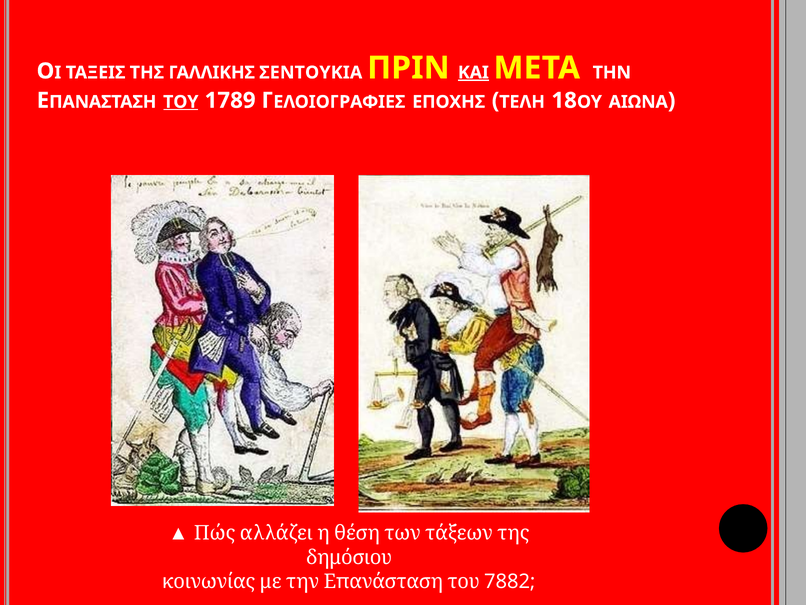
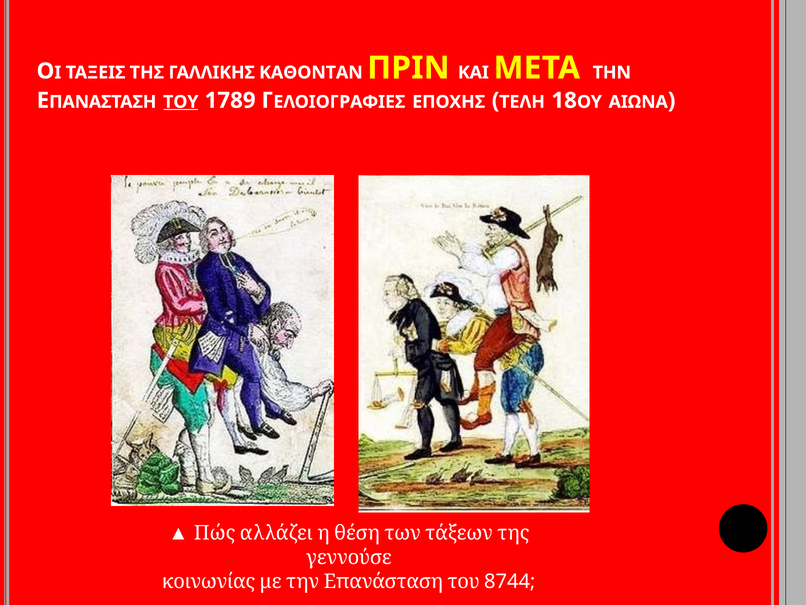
ΣΕΝΤΟΥΚΙΑ: ΣΕΝΤΟΥΚΙΑ -> ΚΑΘΟΝΤΑΝ (311, 73)
ΚΑΙ underline: present -> none (473, 73)
δημόσιου: δημόσιου -> γεννούσε (349, 557)
7882: 7882 -> 8744 (510, 581)
